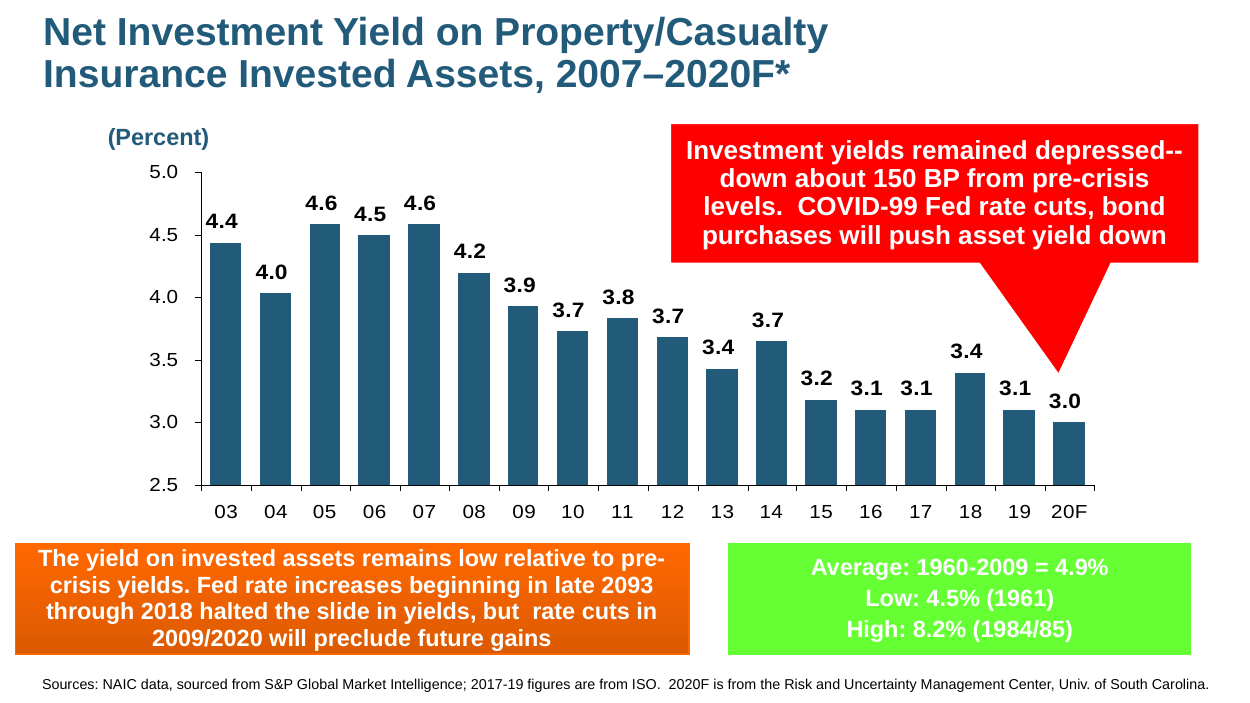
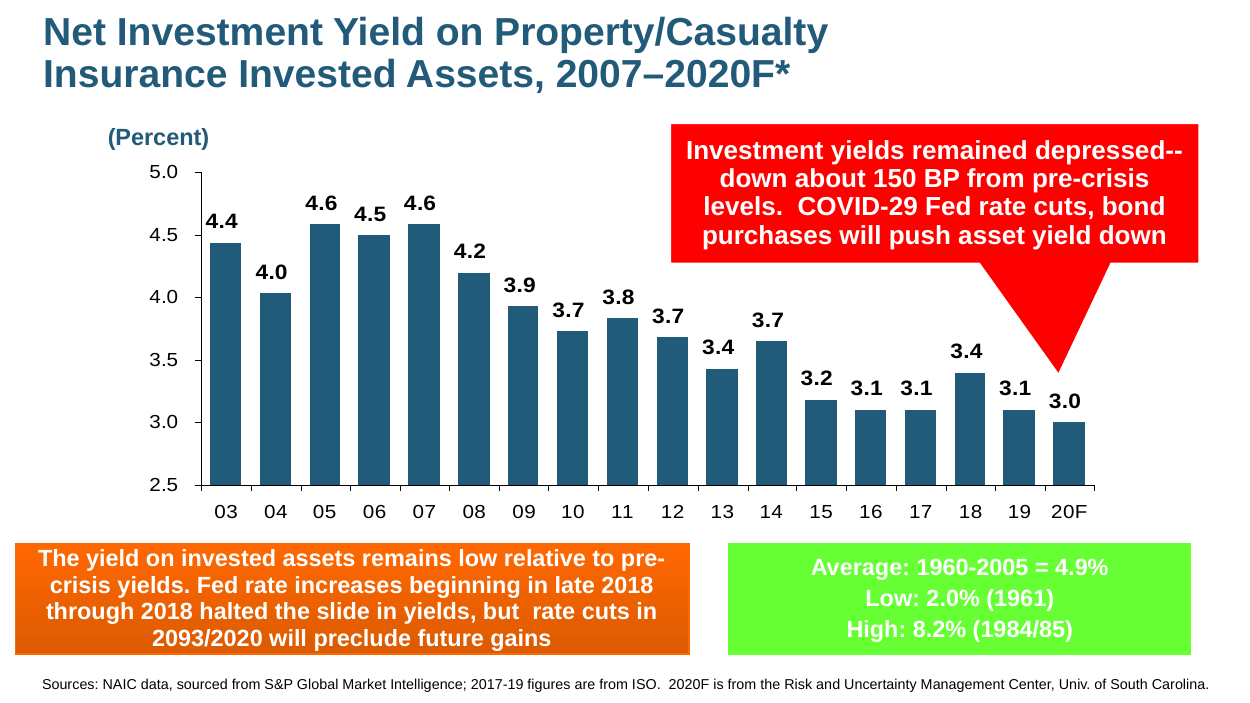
COVID-99: COVID-99 -> COVID-29 (858, 207)
1960-2009: 1960-2009 -> 1960-2005 (973, 568)
late 2093: 2093 -> 2018 (627, 586)
4.5%: 4.5% -> 2.0% (953, 599)
2009/2020: 2009/2020 -> 2093/2020 (207, 639)
